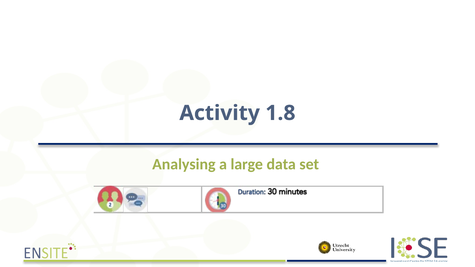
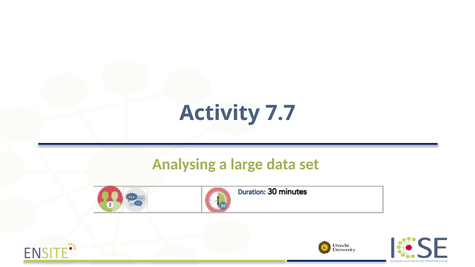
1.8: 1.8 -> 7.7 (280, 113)
